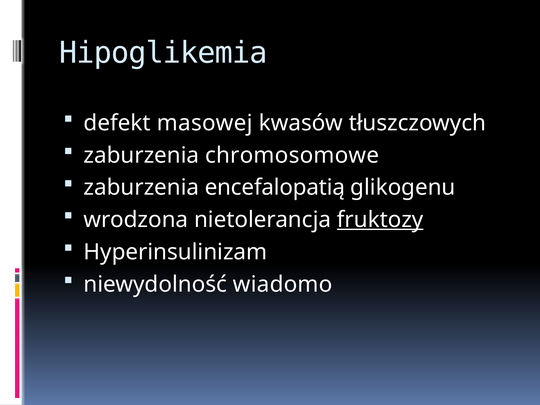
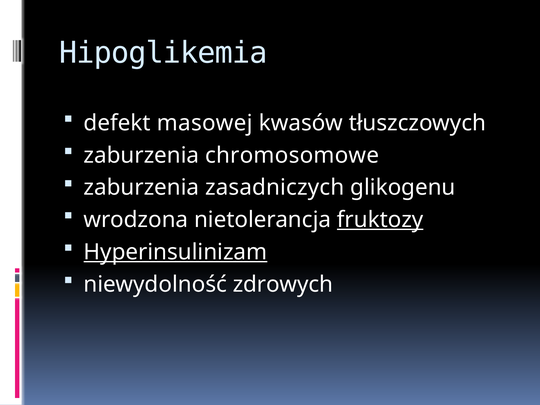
encefalopatią: encefalopatią -> zasadniczych (275, 188)
Hyperinsulinizam underline: none -> present (175, 252)
wiadomo: wiadomo -> zdrowych (283, 284)
